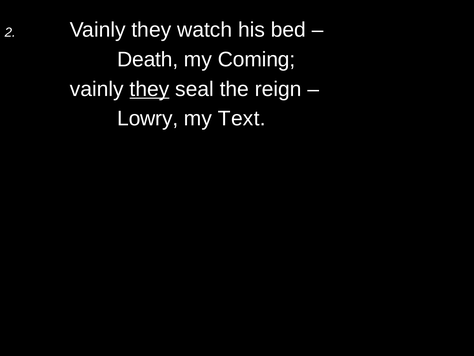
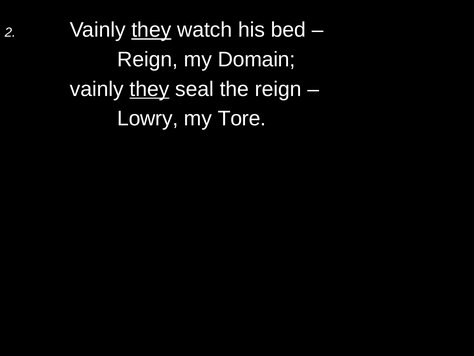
they underline: none -> present (151, 30)
Death: Death -> Reign (148, 59)
Coming: Coming -> Domain (257, 59)
Text: Text -> Tore (242, 118)
